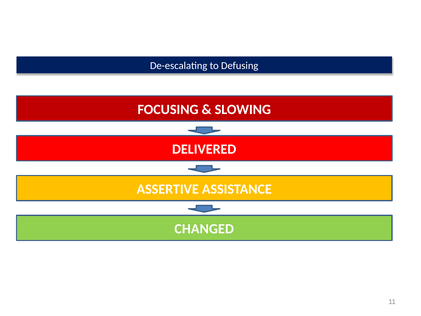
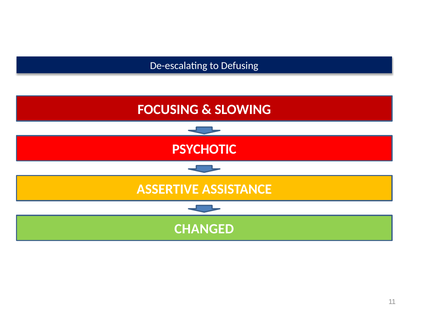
DELIVERED: DELIVERED -> PSYCHOTIC (204, 149)
